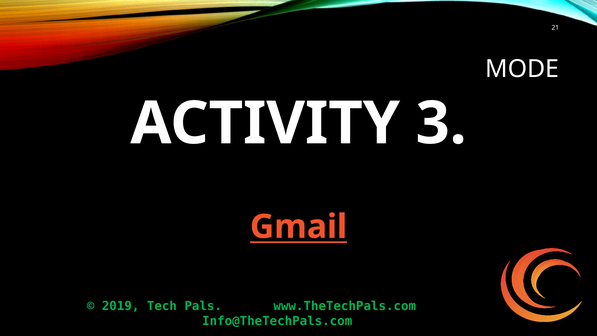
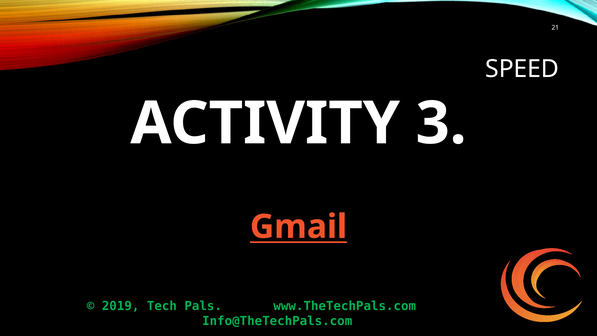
MODE: MODE -> SPEED (522, 69)
